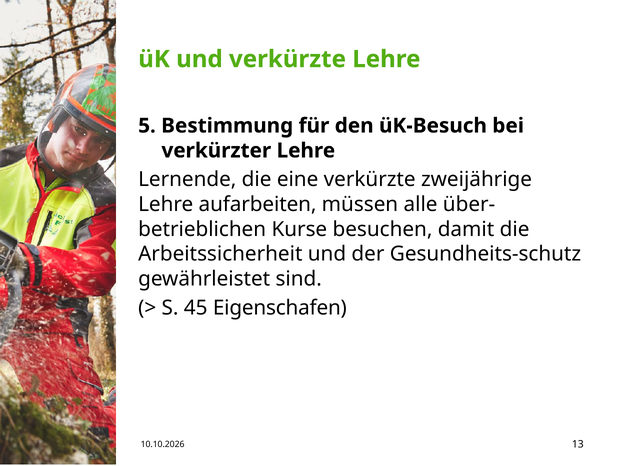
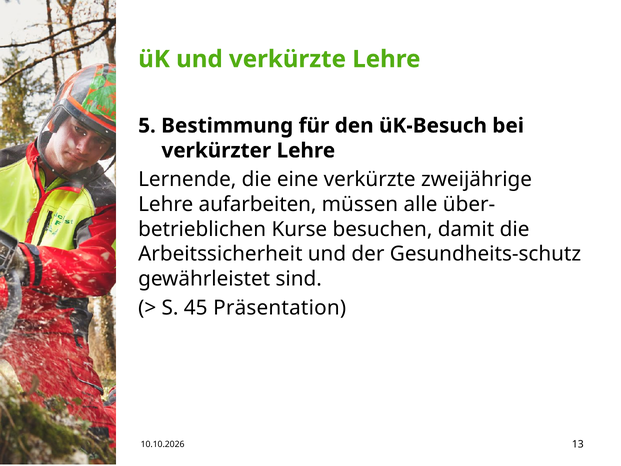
Eigenschafen: Eigenschafen -> Präsentation (280, 308)
